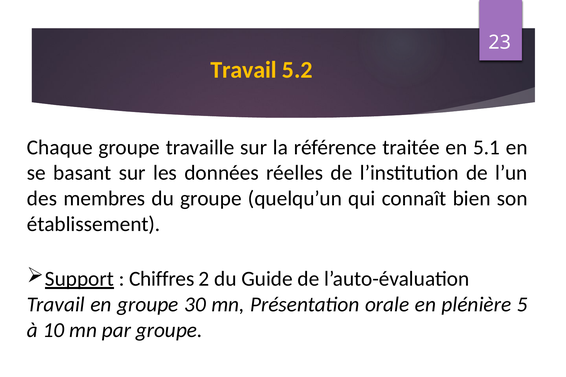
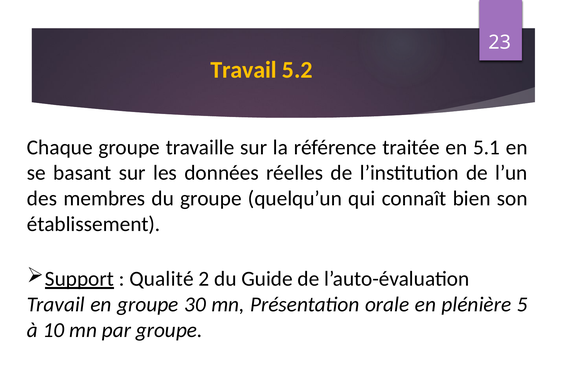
Chiffres: Chiffres -> Qualité (162, 279)
